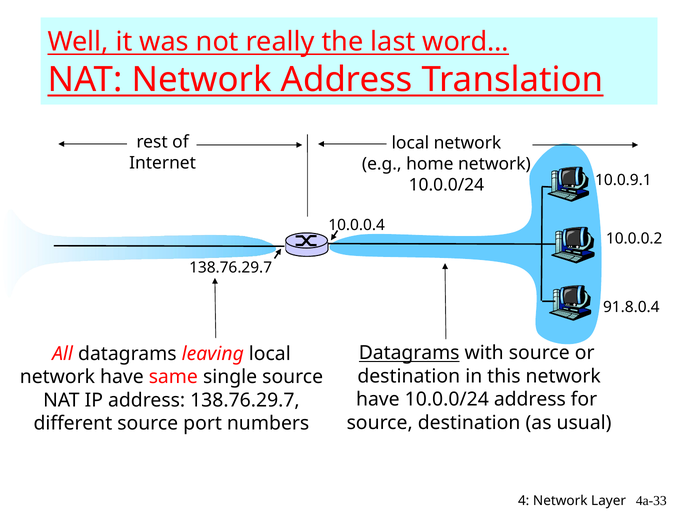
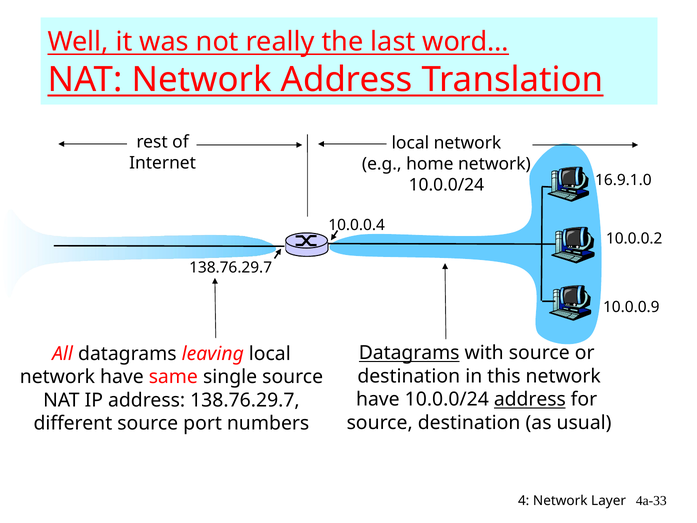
10.0.9.1: 10.0.9.1 -> 16.9.1.0 (623, 180)
91.8.0.4: 91.8.0.4 -> 10.0.0.9 (631, 307)
address underline: none -> present (530, 399)
